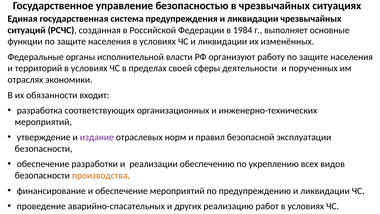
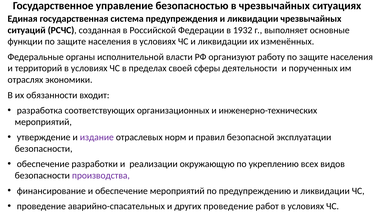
1984: 1984 -> 1932 (243, 30)
обеспечению: обеспечению -> окружающую (207, 164)
производства colour: orange -> purple (101, 175)
других реализацию: реализацию -> проведение (228, 206)
